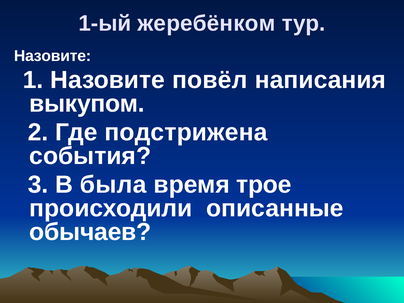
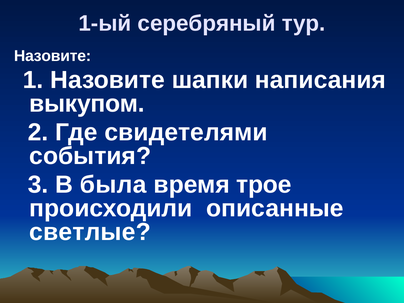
жеребёнком: жеребёнком -> серебряный (207, 23)
повёл: повёл -> шапки (210, 80)
подстрижена: подстрижена -> свидетелями (186, 132)
обычаев: обычаев -> светлые (90, 232)
